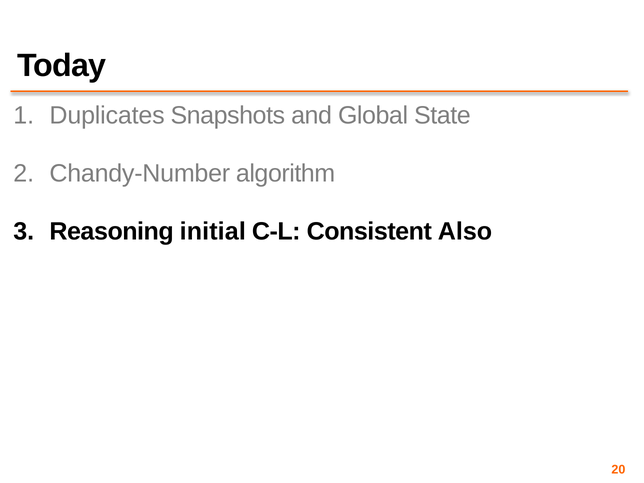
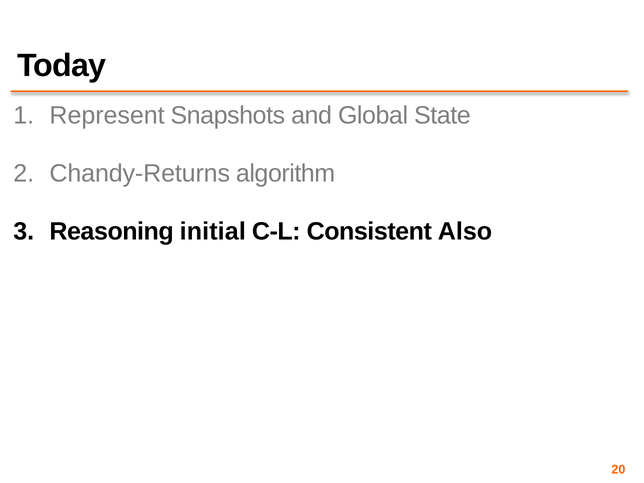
Duplicates: Duplicates -> Represent (107, 115)
Chandy-Number: Chandy-Number -> Chandy-Returns (140, 173)
